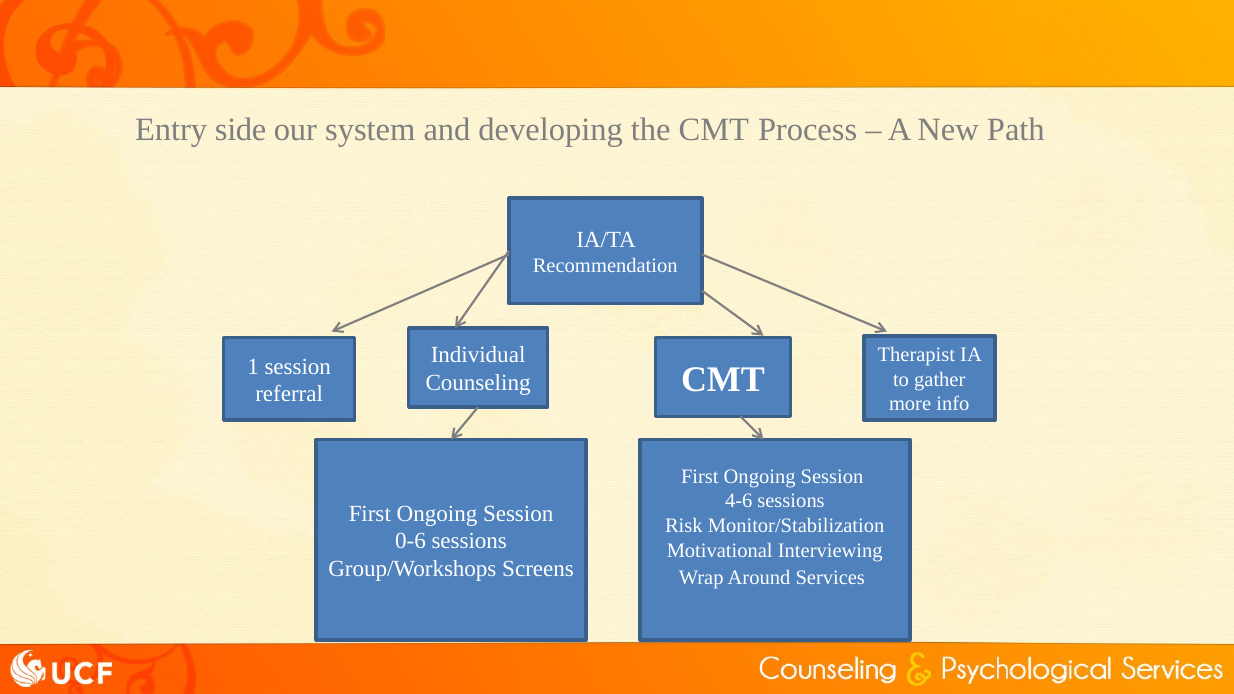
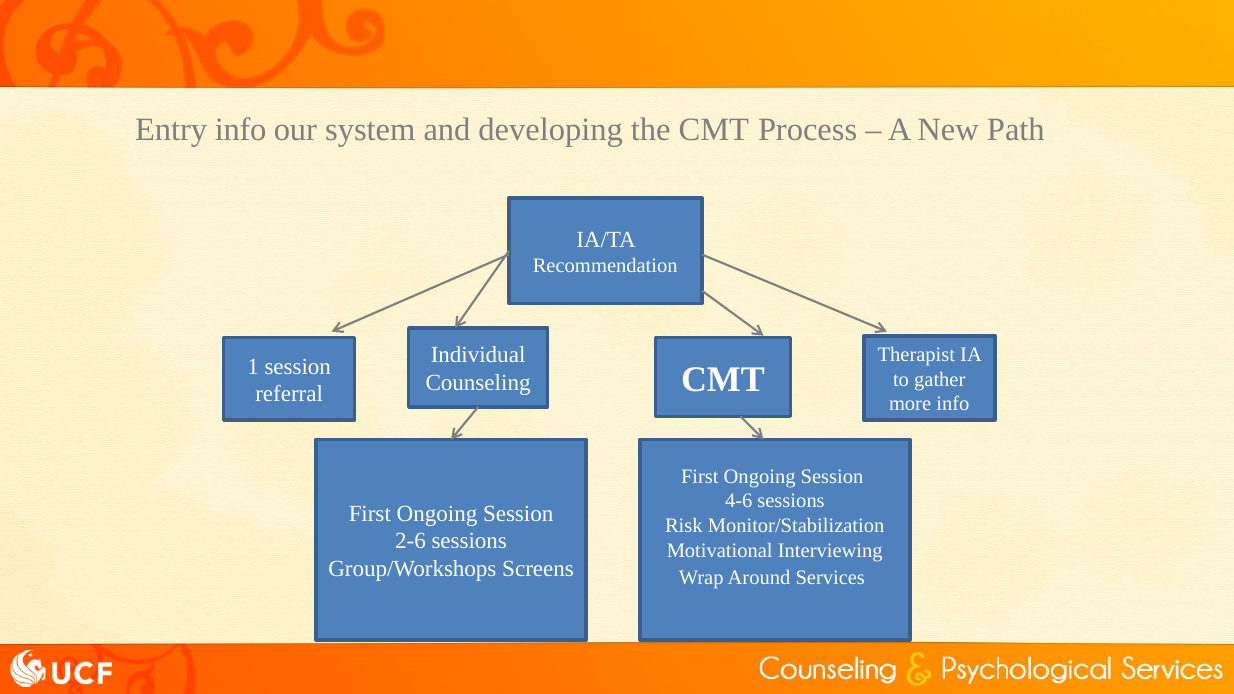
Entry side: side -> info (241, 130)
0-6: 0-6 -> 2-6 (411, 541)
